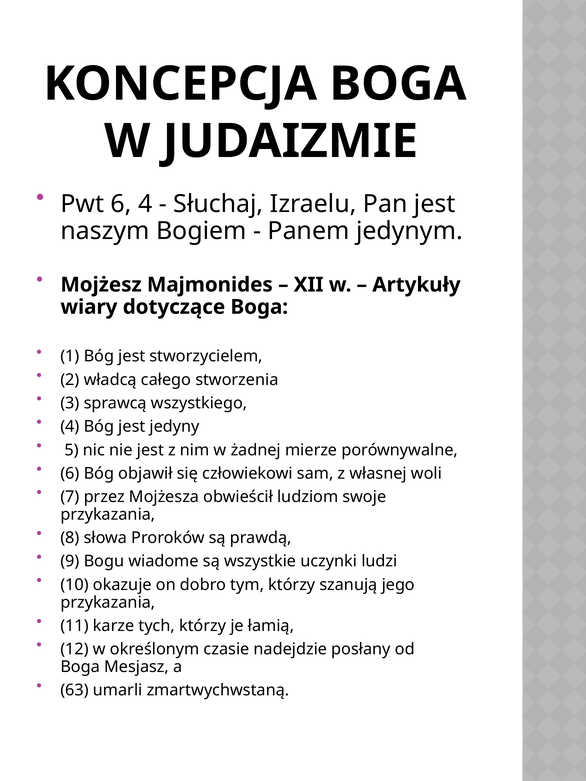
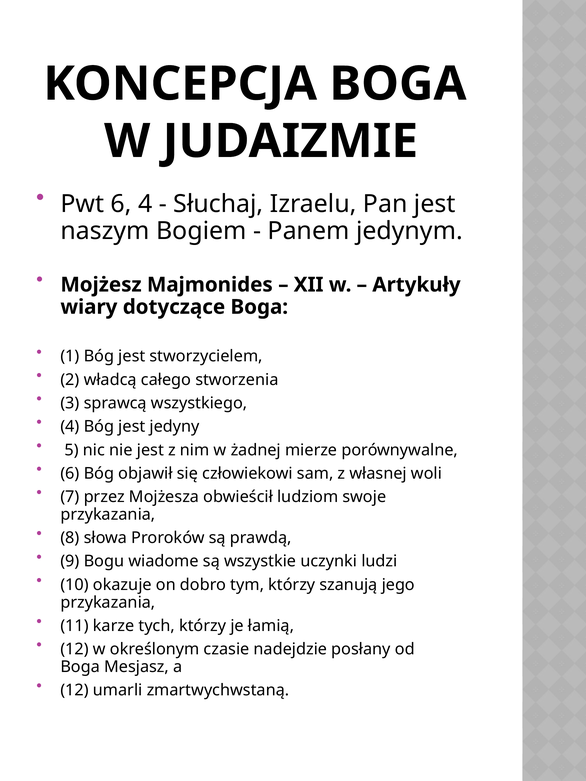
63: 63 -> 12 (75, 690)
